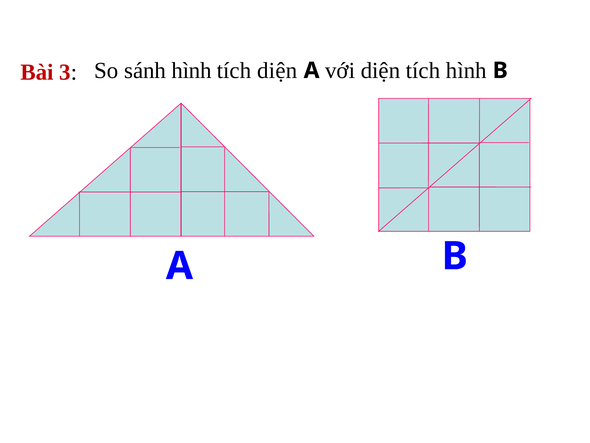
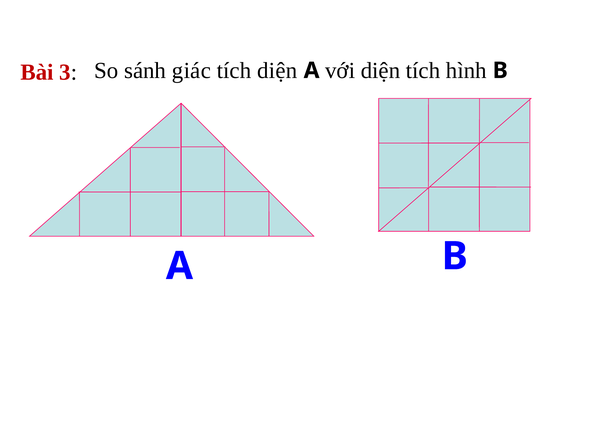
sánh hình: hình -> giác (191, 70)
